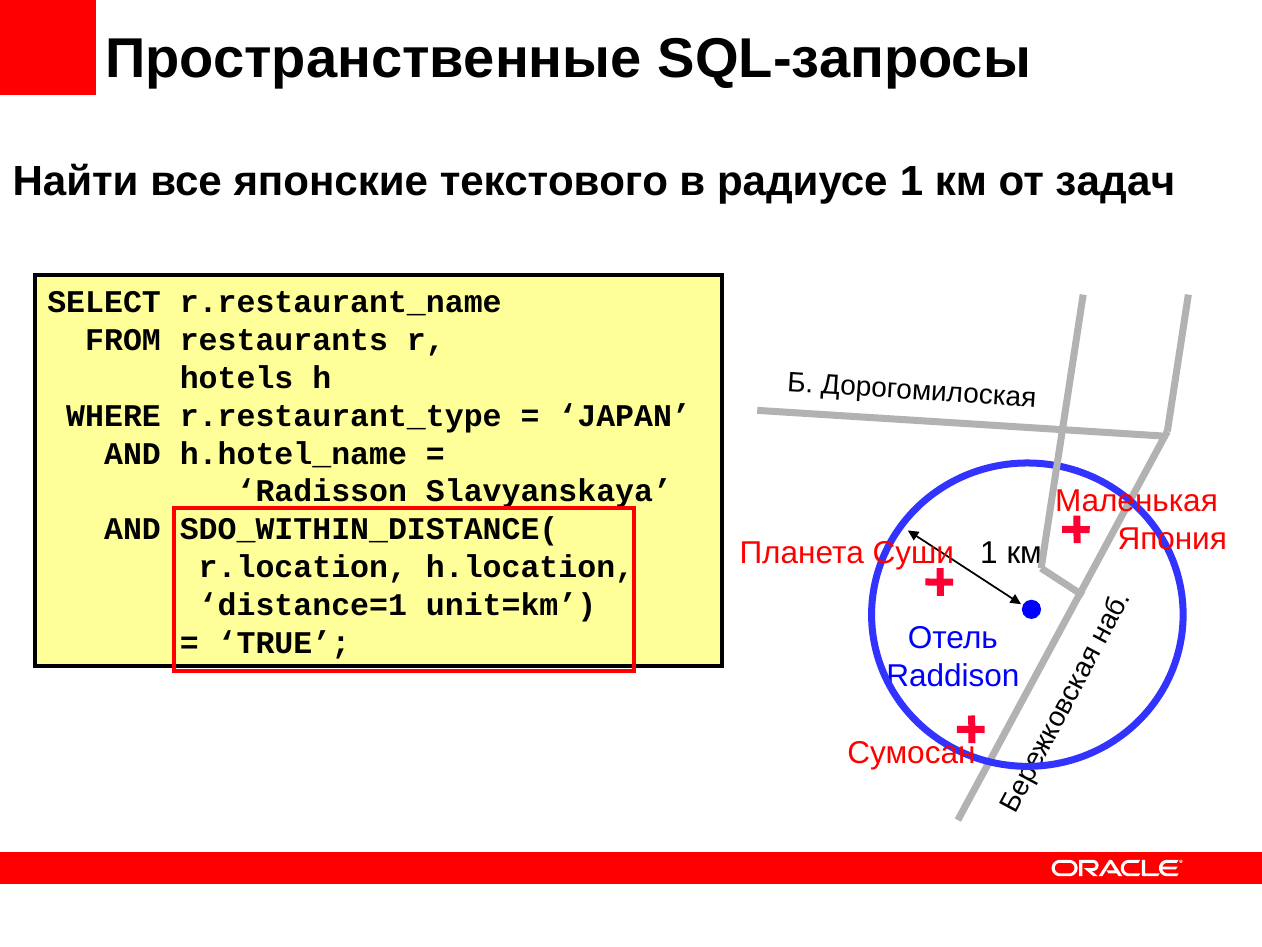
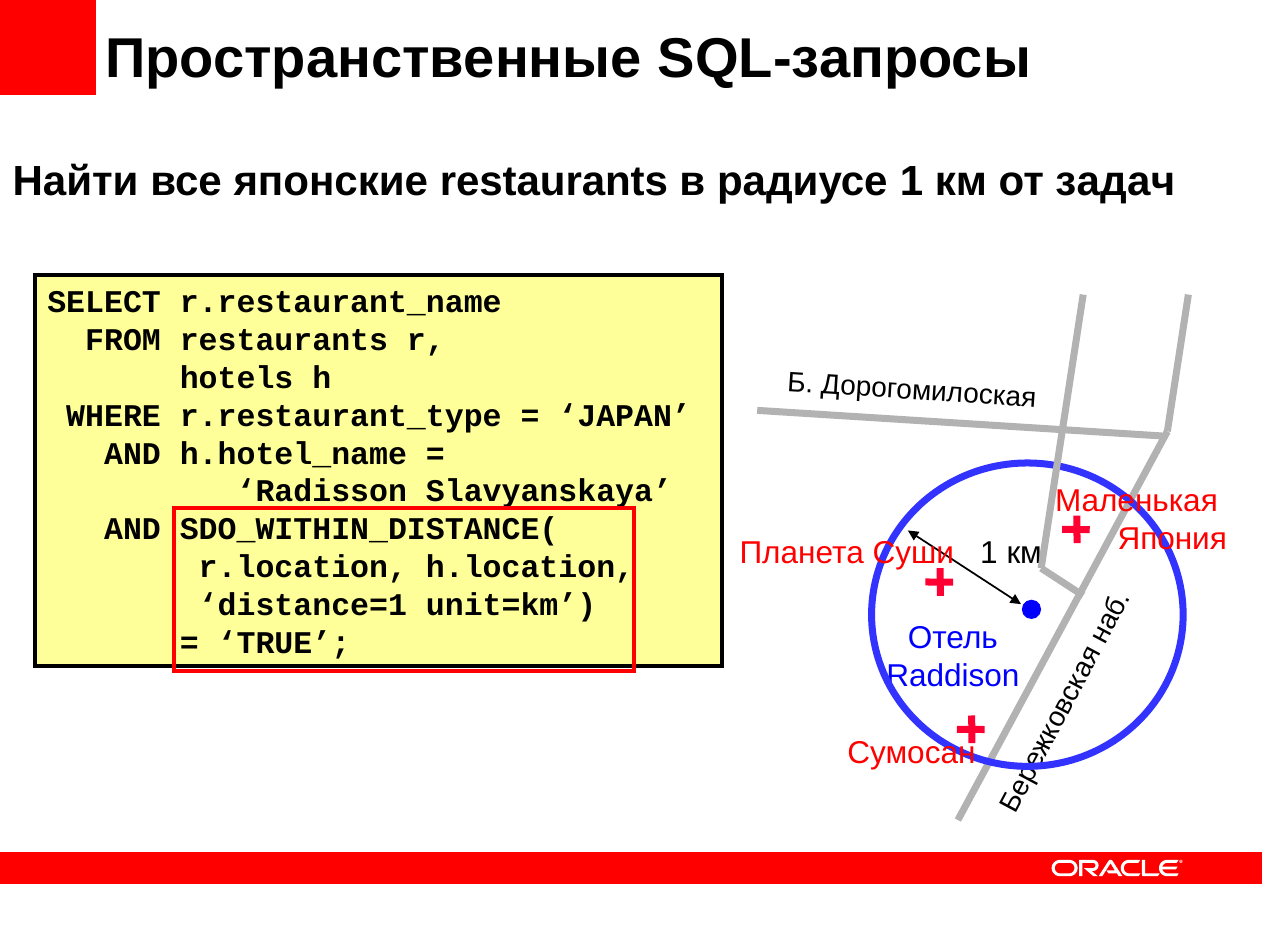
японские текстового: текстового -> restaurants (554, 182)
